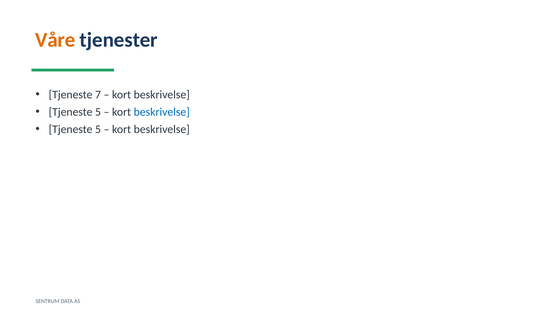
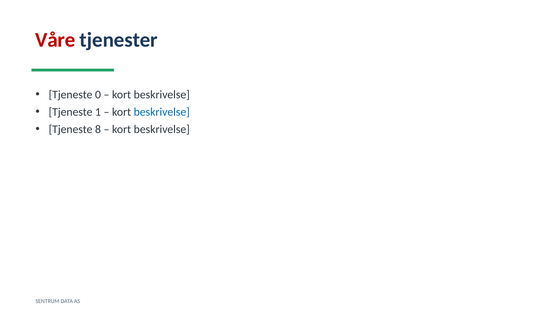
Våre colour: orange -> red (55, 40)
7: 7 -> 0 (98, 95)
5: 5 -> 1 (98, 112)
5: 5 -> 8 (98, 130)
